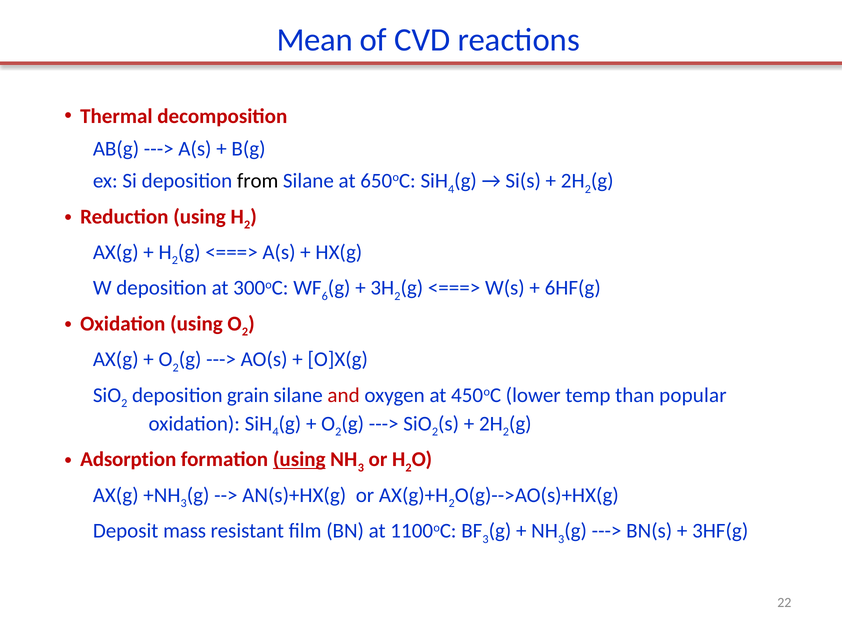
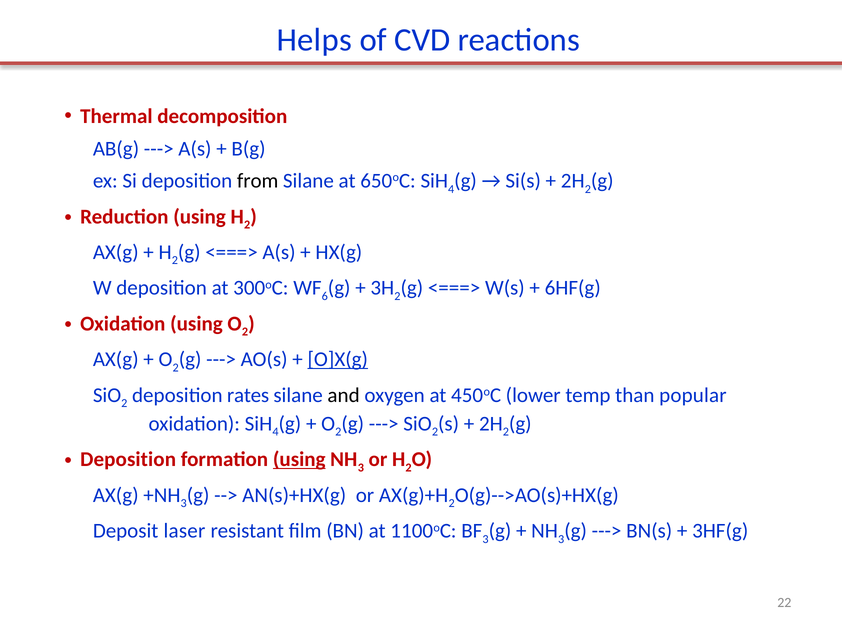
Mean: Mean -> Helps (314, 40)
O]X(g underline: none -> present (338, 360)
grain: grain -> rates (248, 395)
and colour: red -> black (344, 395)
Adsorption: Adsorption -> Deposition (128, 460)
mass: mass -> laser (184, 531)
